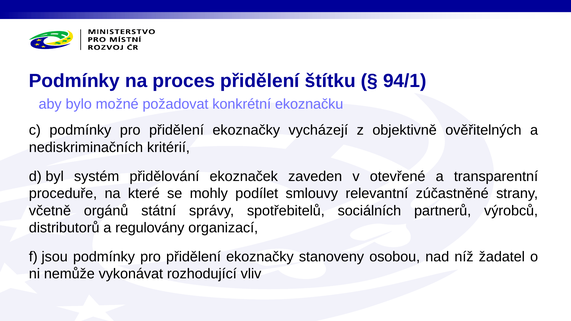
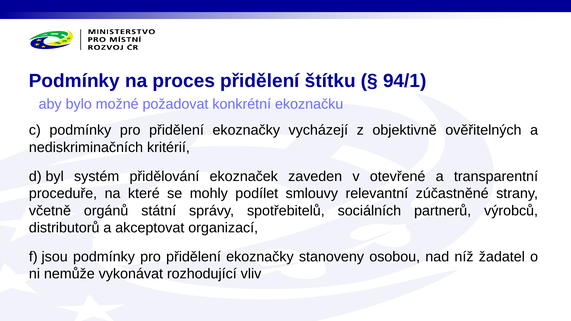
regulovány: regulovány -> akceptovat (150, 228)
